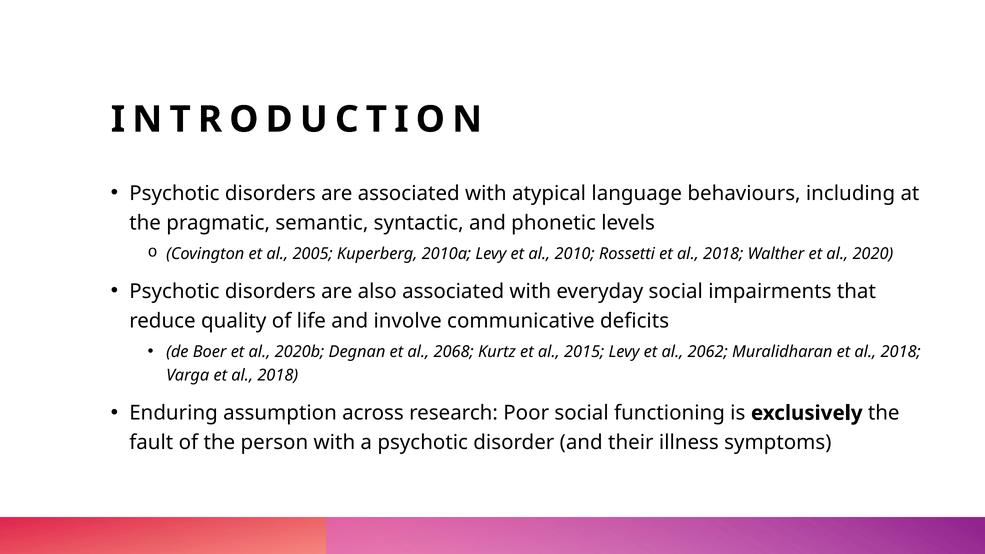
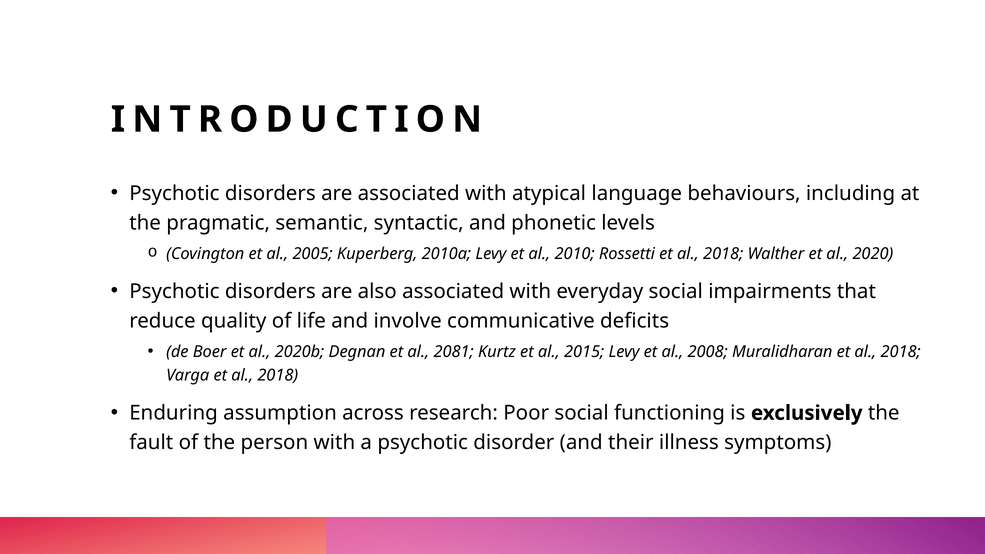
2068: 2068 -> 2081 (454, 352)
2062: 2062 -> 2008 (708, 352)
